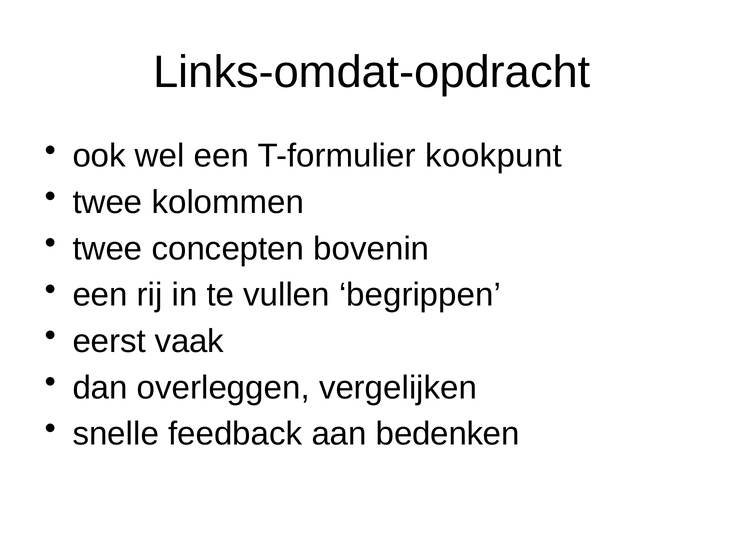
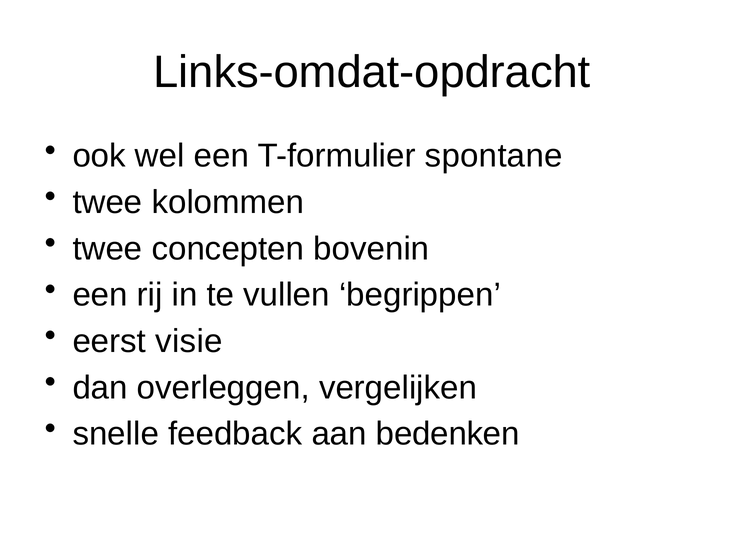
kookpunt: kookpunt -> spontane (494, 156)
vaak: vaak -> visie (189, 341)
